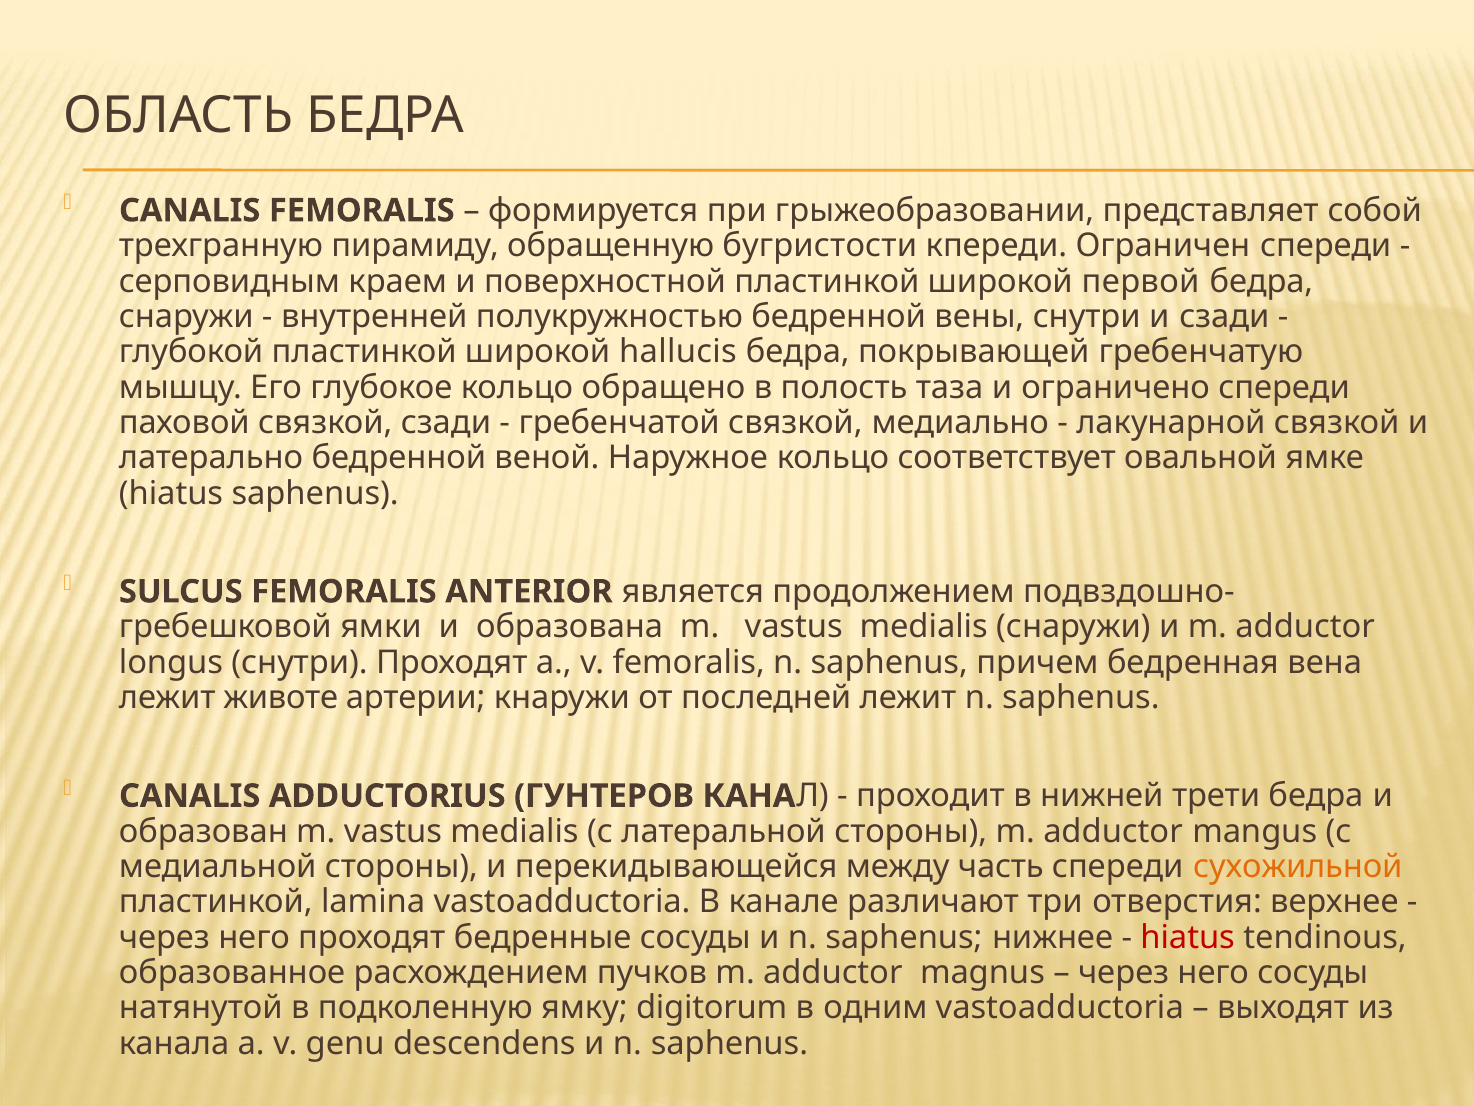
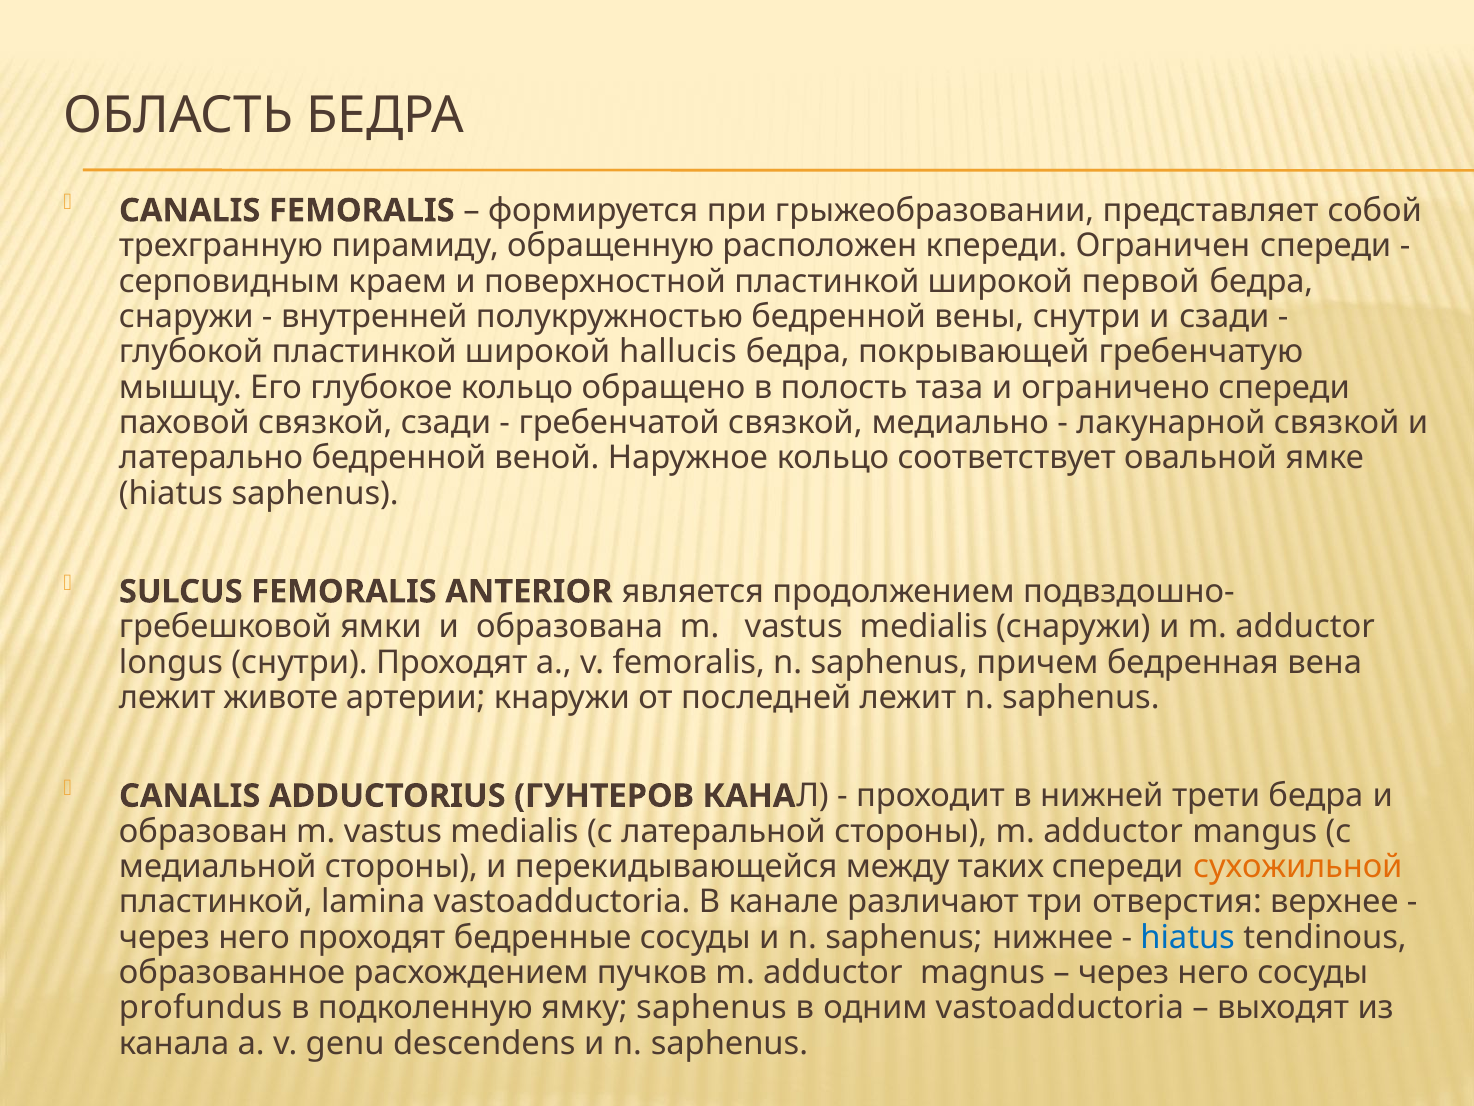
бугристости: бугристости -> расположен (820, 246)
часть: часть -> таких (1001, 866)
hiatus colour: red -> blue (1188, 937)
натянутой: натянутой -> profundus (201, 1008)
ямку digitorum: digitorum -> saphenus (711, 1008)
